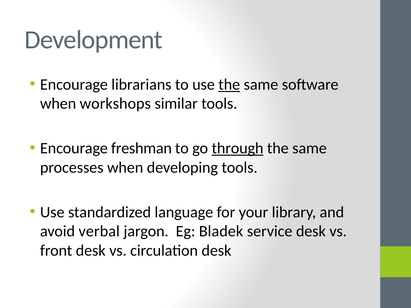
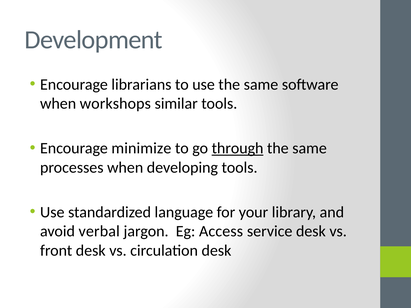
the underline: present -> none (229, 85)
freshman: freshman -> minimize (141, 148)
Bladek: Bladek -> Access (221, 231)
